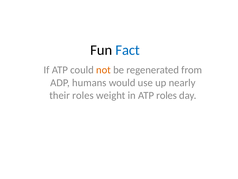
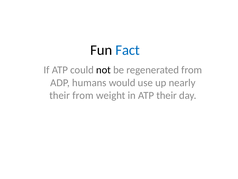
not colour: orange -> black (103, 70)
their roles: roles -> from (83, 95)
ATP roles: roles -> their (167, 95)
